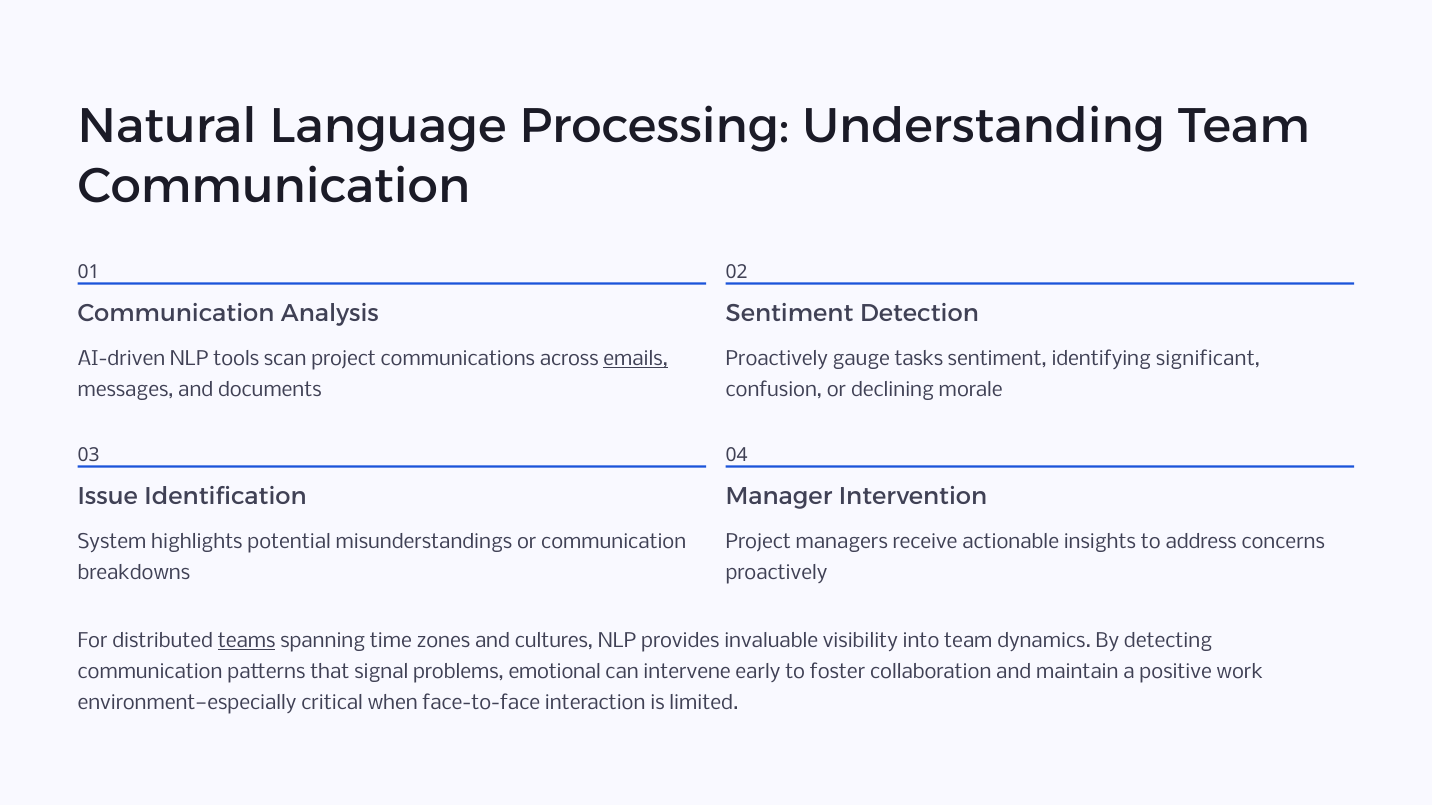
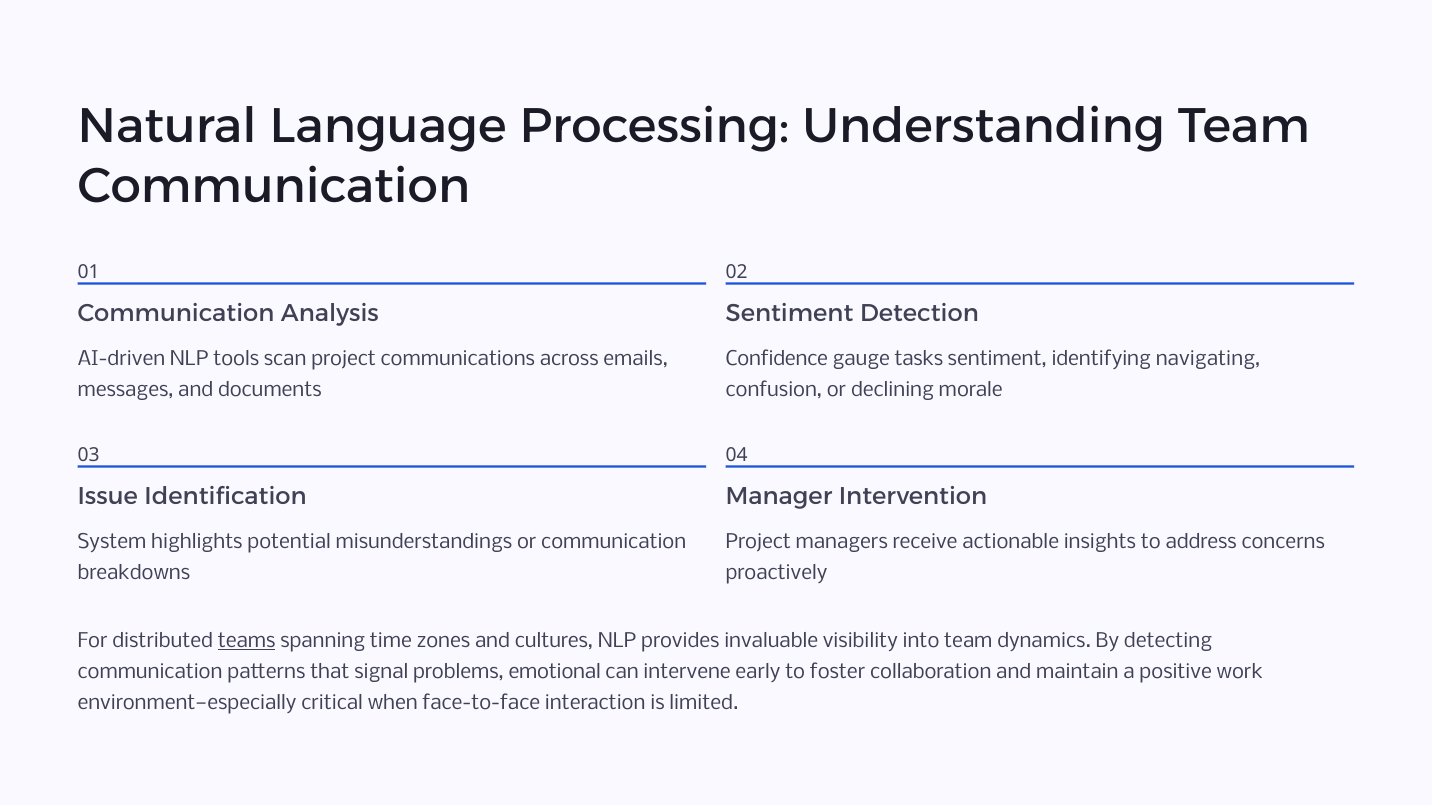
emails underline: present -> none (636, 360)
Proactively: Proactively -> Confidence (777, 360)
significant: significant -> navigating (1208, 360)
